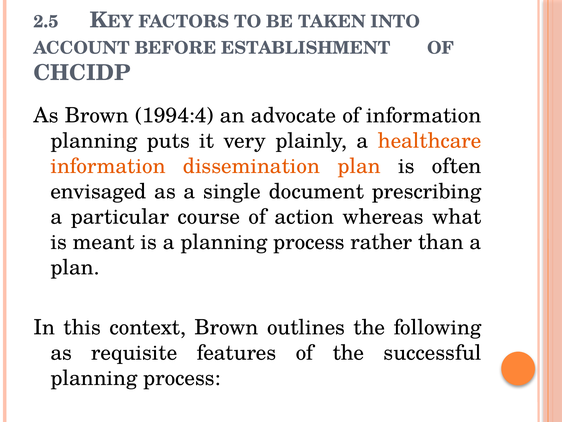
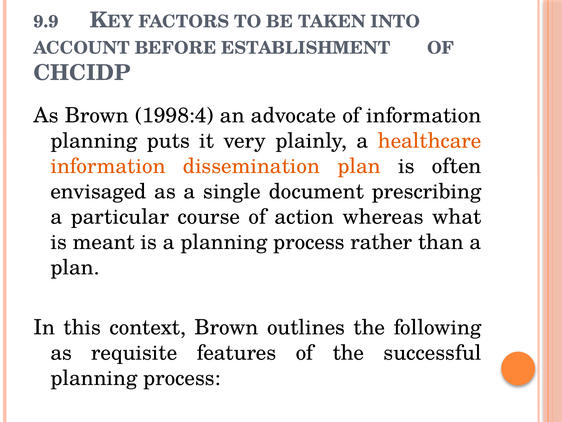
2.5: 2.5 -> 9.9 (46, 22)
1994:4: 1994:4 -> 1998:4 (174, 115)
